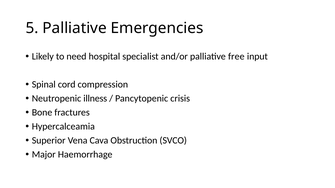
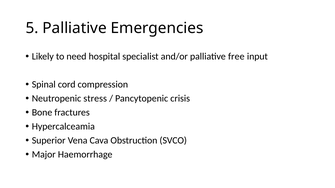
illness: illness -> stress (95, 99)
